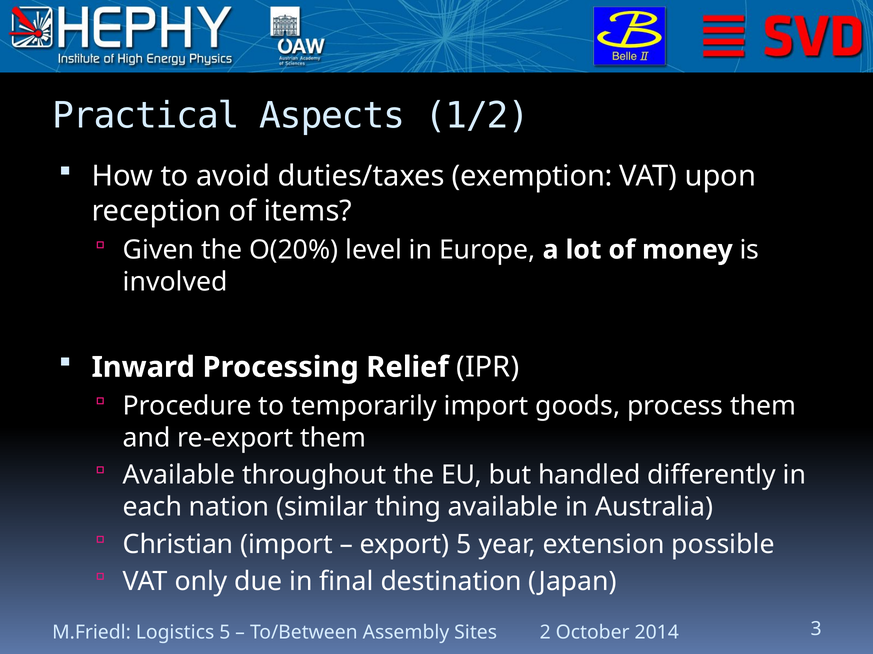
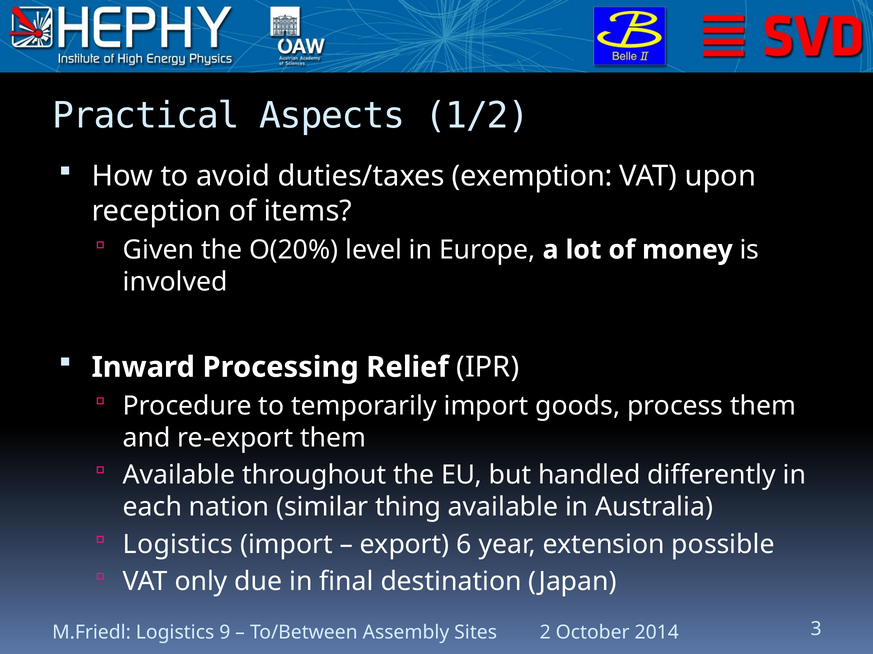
Christian: Christian -> Logistics (178, 545)
export 5: 5 -> 6 (464, 545)
Logistics 5: 5 -> 9 (225, 633)
